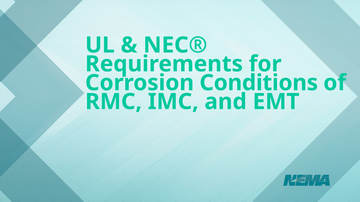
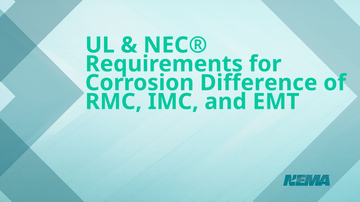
Conditions: Conditions -> Difference (259, 83)
